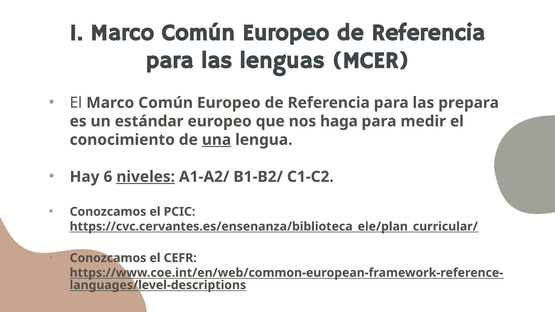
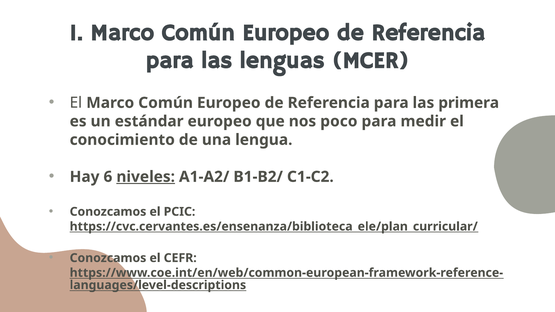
prepara: prepara -> primera (469, 103)
haga: haga -> poco (339, 121)
una underline: present -> none (216, 140)
